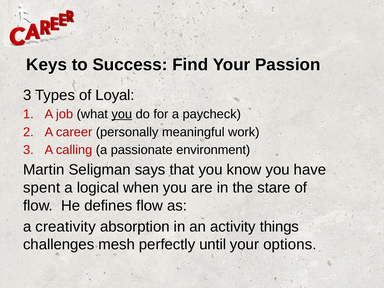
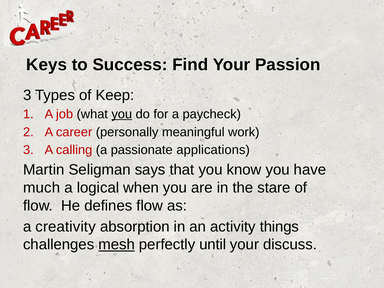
Loyal: Loyal -> Keep (115, 95)
environment: environment -> applications (213, 150)
spent: spent -> much (42, 188)
mesh underline: none -> present (117, 245)
options: options -> discuss (290, 245)
